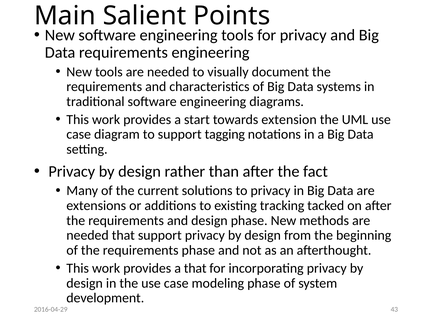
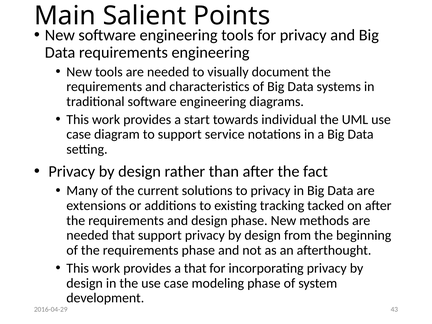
extension: extension -> individual (289, 120)
tagging: tagging -> service (225, 134)
